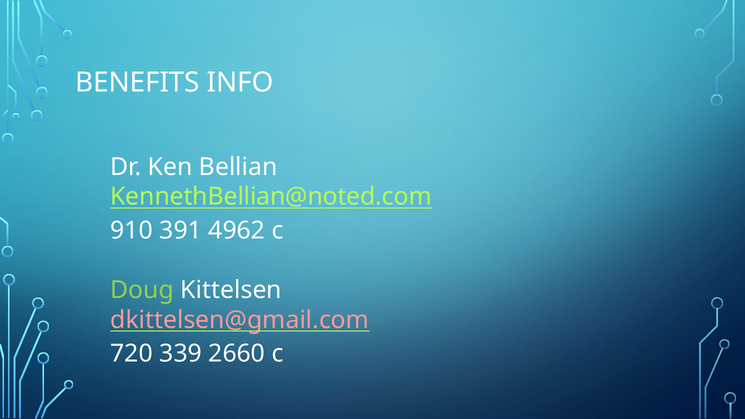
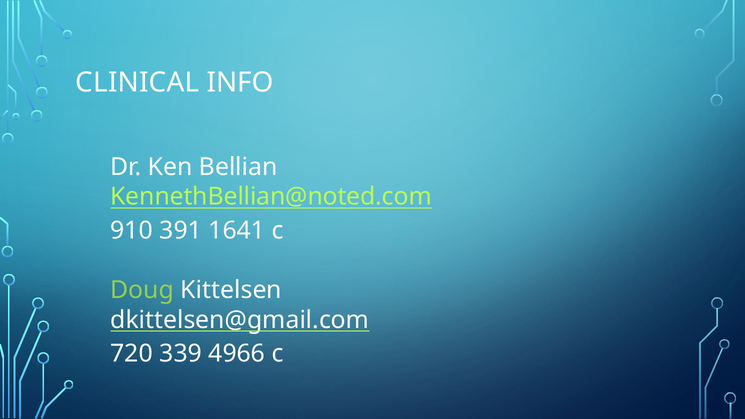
BENEFITS: BENEFITS -> CLINICAL (137, 83)
4962: 4962 -> 1641 (237, 230)
dkittelsen@gmail.com colour: pink -> white (240, 320)
2660: 2660 -> 4966 (237, 354)
